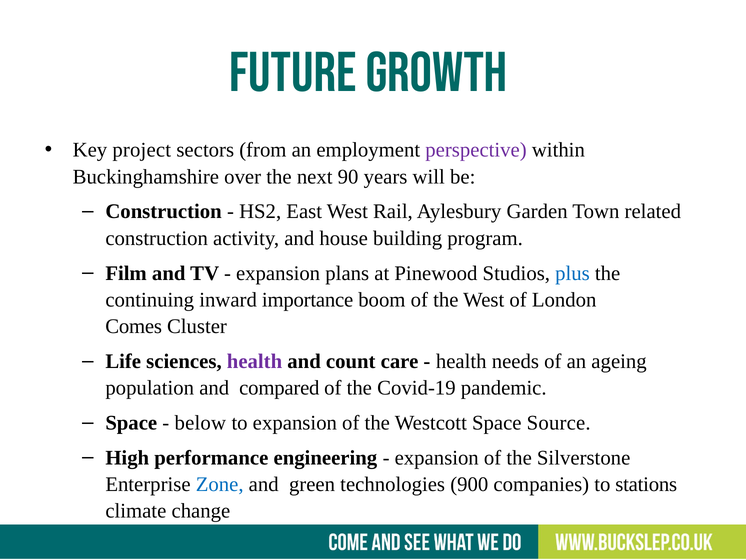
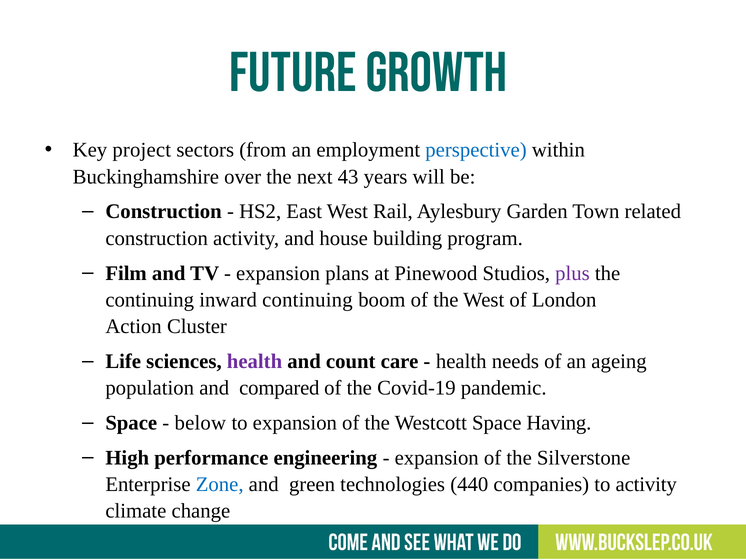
perspective colour: purple -> blue (476, 150)
90: 90 -> 43 (348, 177)
plus colour: blue -> purple (573, 273)
inward importance: importance -> continuing (307, 300)
Comes: Comes -> Action (134, 326)
Source: Source -> Having (559, 423)
900: 900 -> 440 (469, 484)
to stations: stations -> activity (646, 484)
